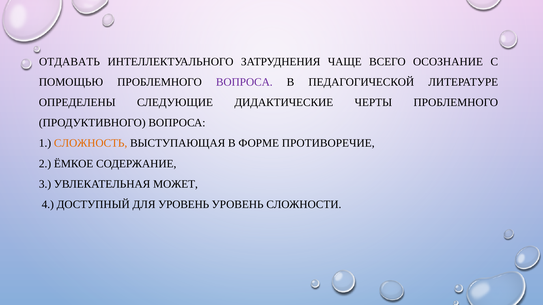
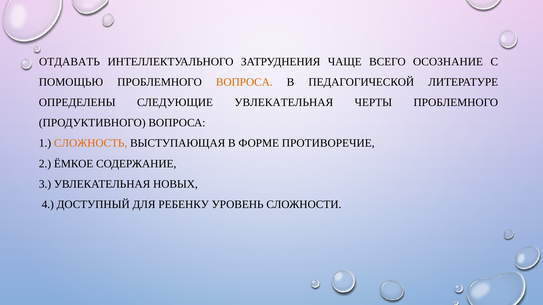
ВОПРОСА colour: purple -> orange (244, 82)
СЛЕДУЮЩИЕ ДИДАКТИЧЕСКИЕ: ДИДАКТИЧЕСКИЕ -> УВЛЕКАТЕЛЬНАЯ (284, 103)
МОЖЕТ: МОЖЕТ -> НОВЫХ (175, 184)
ДЛЯ УРОВЕНЬ: УРОВЕНЬ -> РЕБЕНКУ (184, 205)
